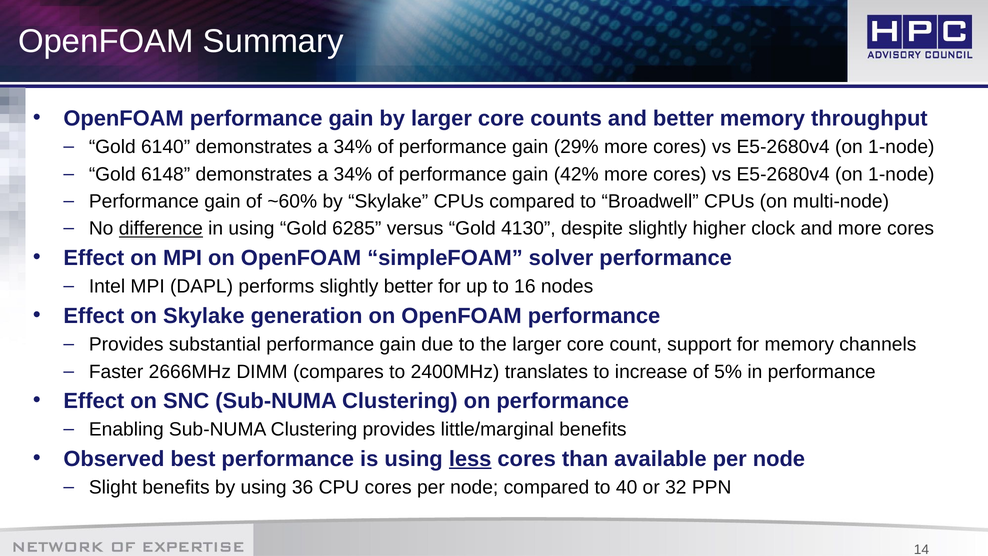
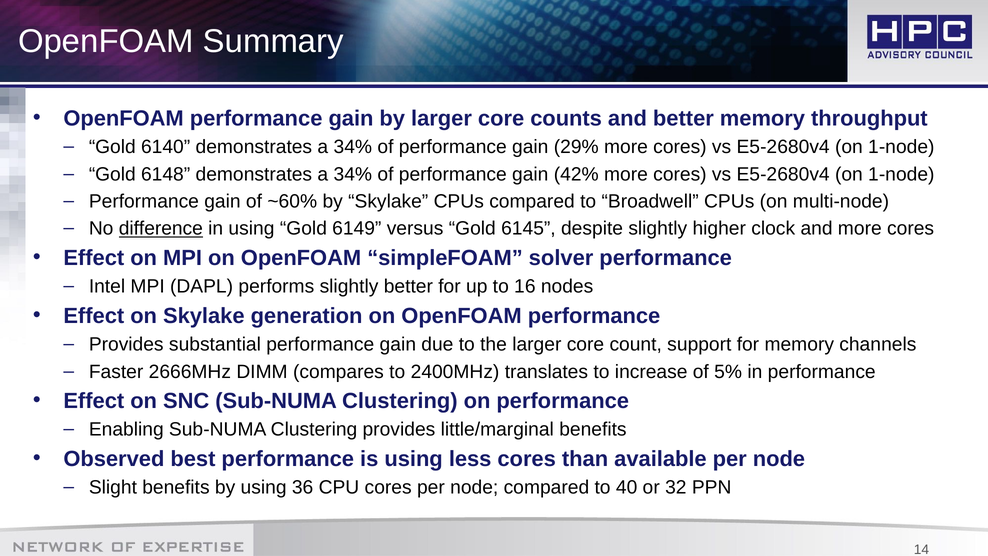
6285: 6285 -> 6149 (357, 229)
4130: 4130 -> 6145 (528, 229)
less underline: present -> none (470, 459)
